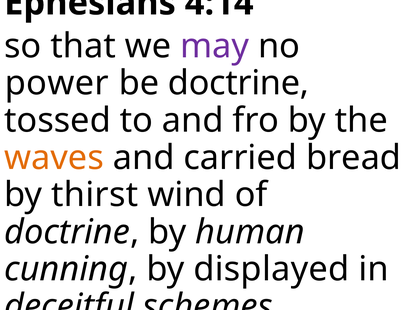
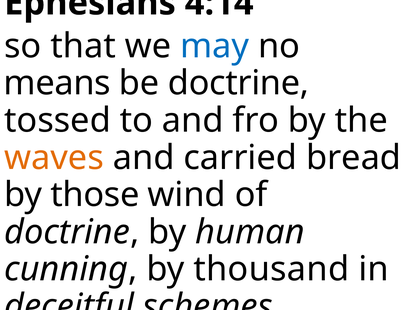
may colour: purple -> blue (215, 46)
power: power -> means (57, 83)
thirst: thirst -> those (95, 195)
displayed: displayed -> thousand (271, 269)
